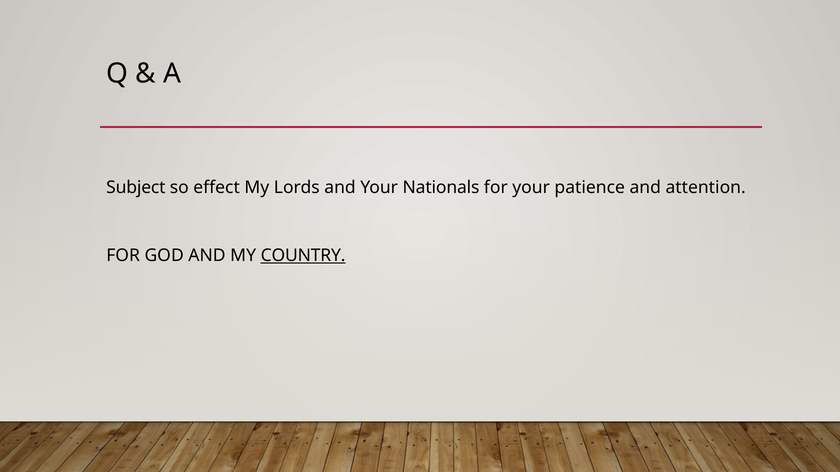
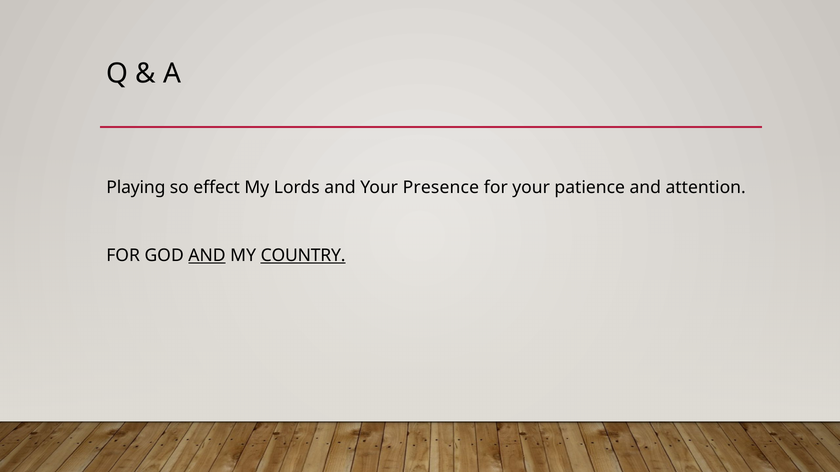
Subject: Subject -> Playing (136, 188)
Nationals: Nationals -> Presence (441, 188)
AND underline: none -> present (207, 256)
